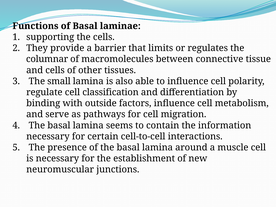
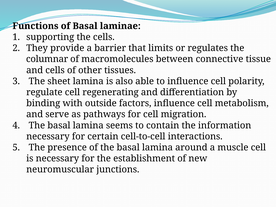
small: small -> sheet (59, 81)
classification: classification -> regenerating (111, 92)
